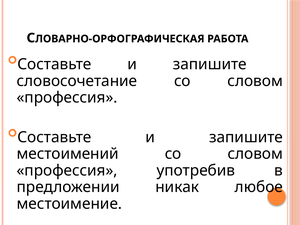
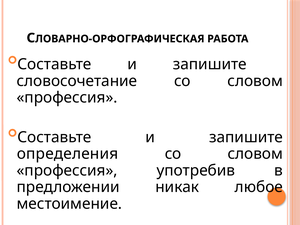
местоимений: местоимений -> определения (68, 154)
